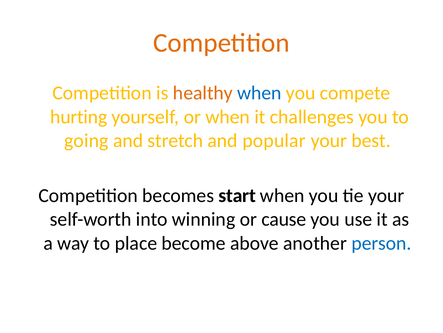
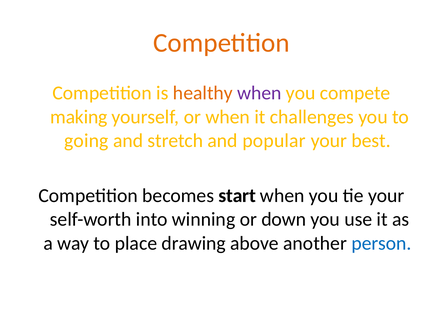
when colour: blue -> purple (259, 93)
hurting: hurting -> making (79, 117)
cause: cause -> down (284, 219)
become: become -> drawing (194, 243)
